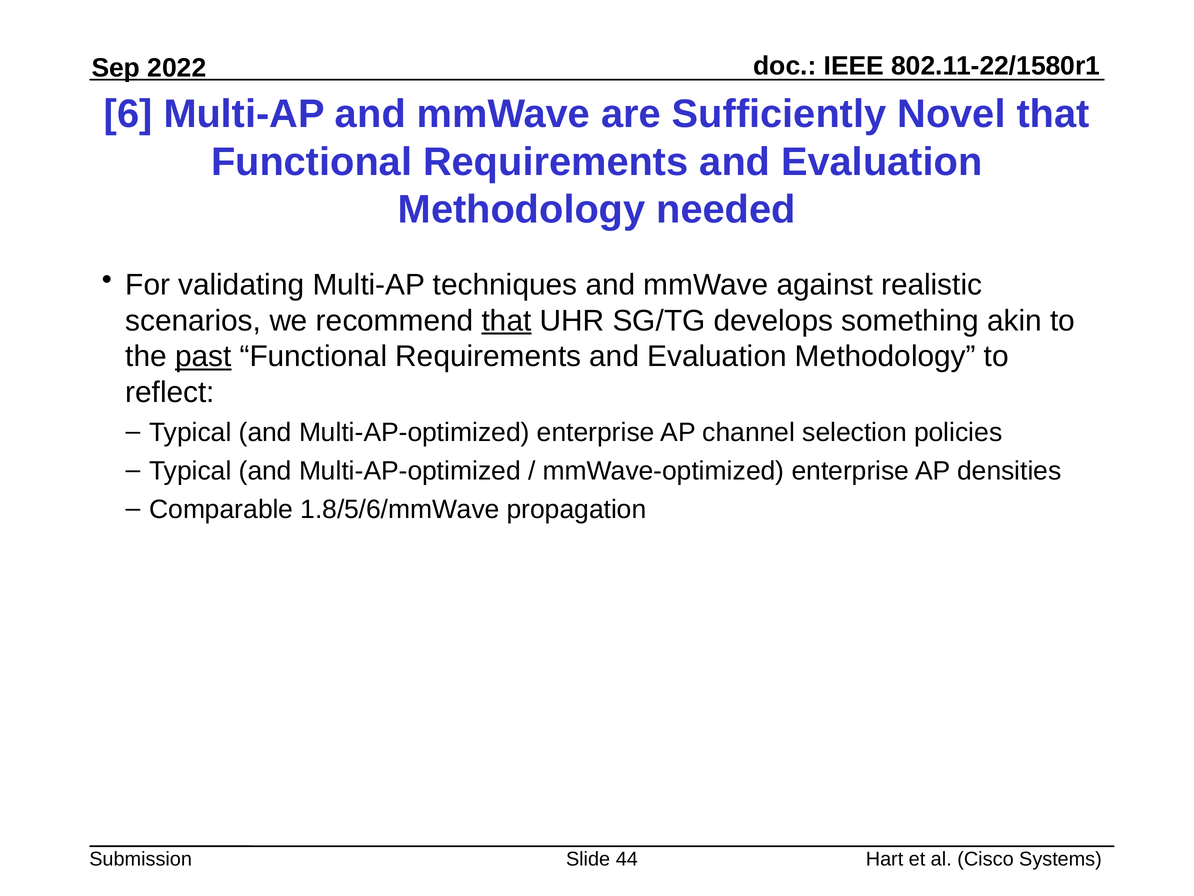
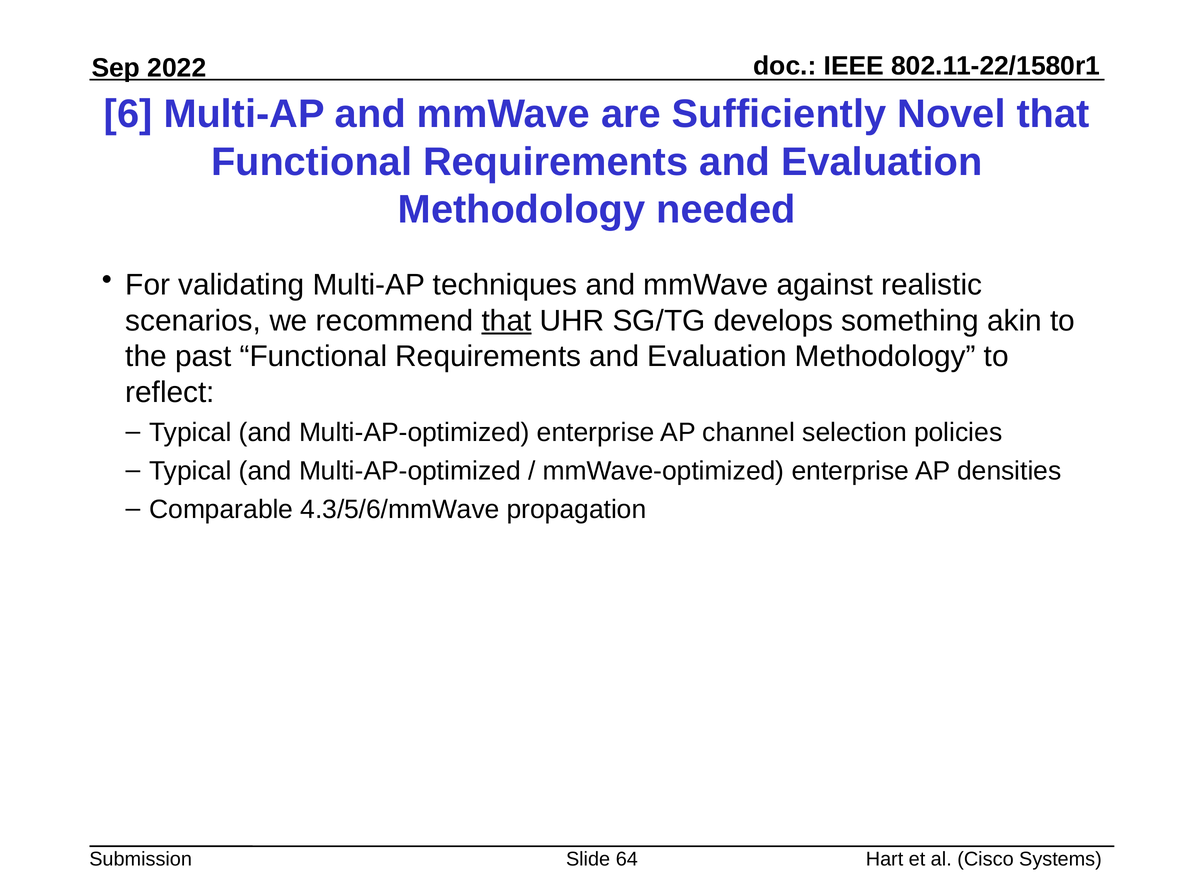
past underline: present -> none (203, 356)
1.8/5/6/mmWave: 1.8/5/6/mmWave -> 4.3/5/6/mmWave (400, 509)
44: 44 -> 64 (627, 859)
